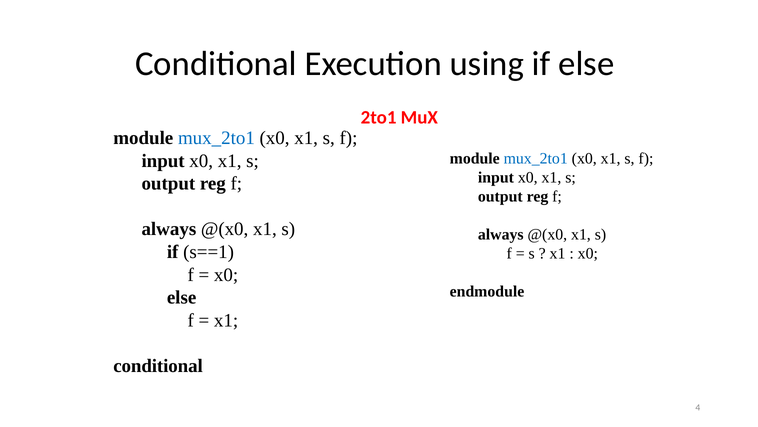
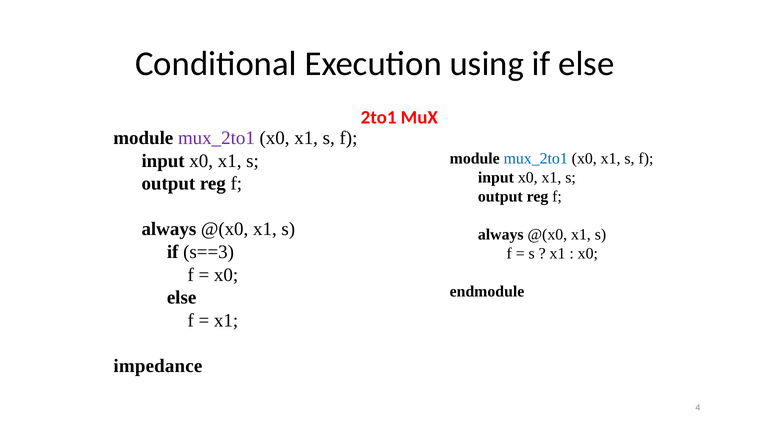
mux_2to1 colour: blue -> purple (216, 138)
s==1: s==1 -> s==3 (209, 252)
conditional: conditional -> impedance (158, 365)
